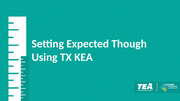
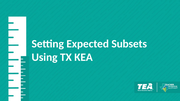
Though: Though -> Subsets (129, 44)
